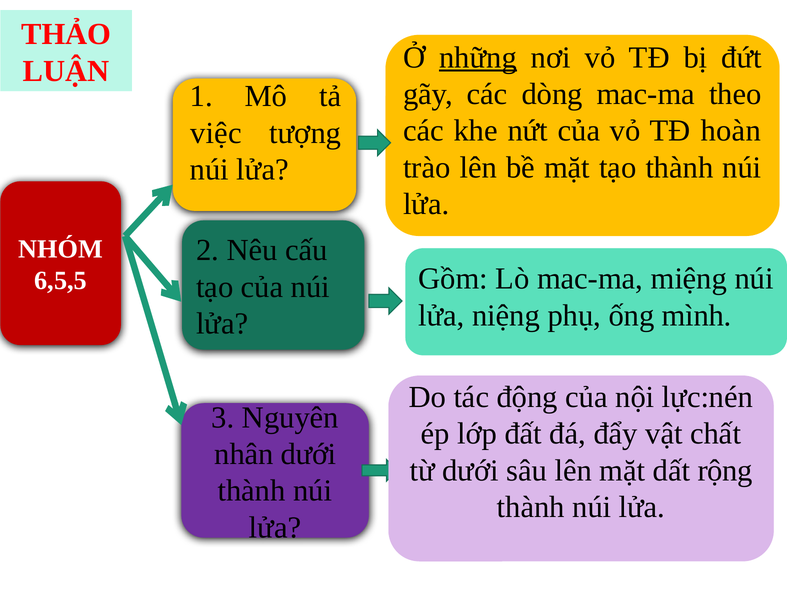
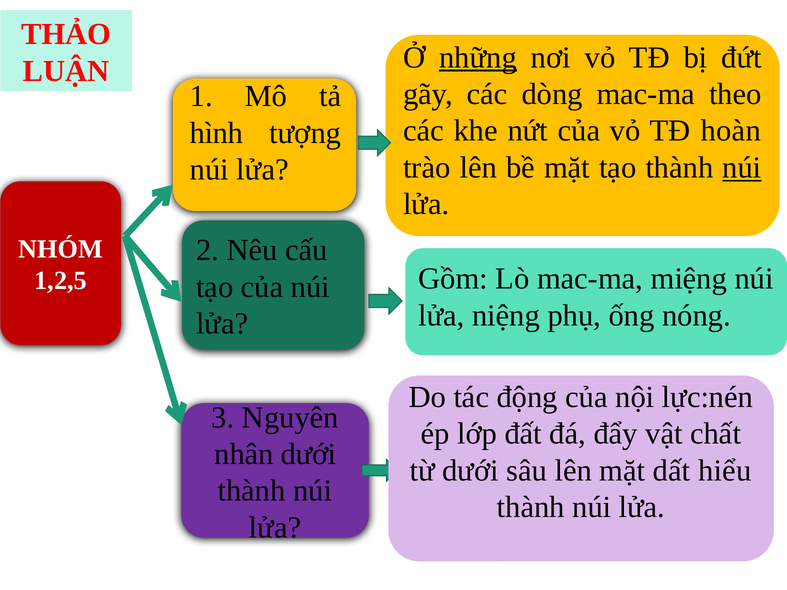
việc: việc -> hình (216, 133)
núi underline: none -> present (742, 168)
6,5,5: 6,5,5 -> 1,2,5 (61, 281)
mình: mình -> nóng (696, 316)
rộng: rộng -> hiểu (725, 471)
